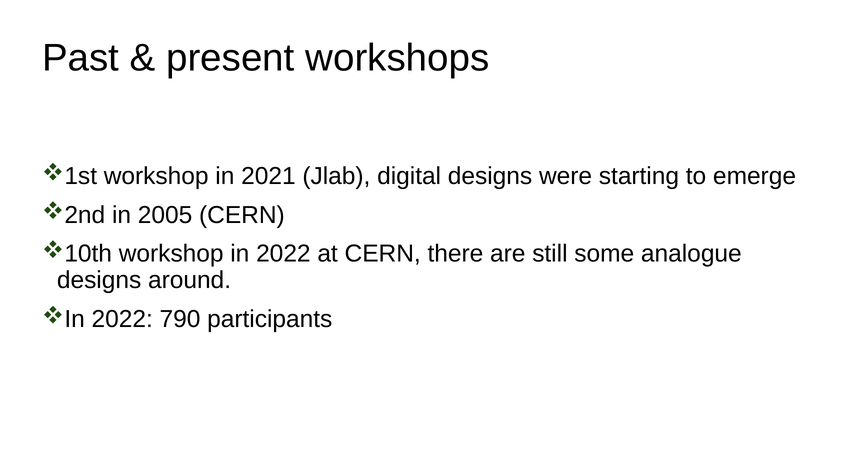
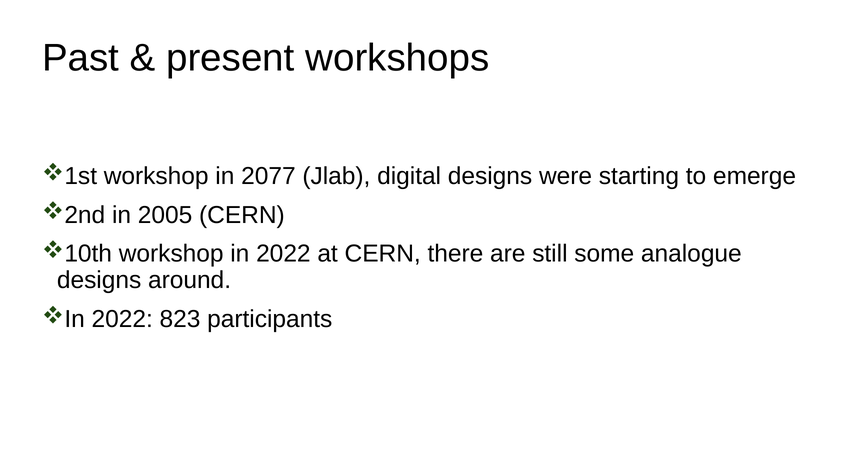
2021: 2021 -> 2077 (268, 176)
790: 790 -> 823 (180, 319)
